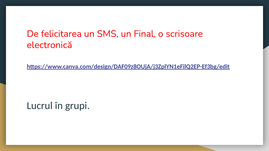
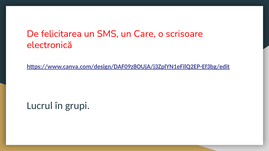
Final: Final -> Care (145, 34)
